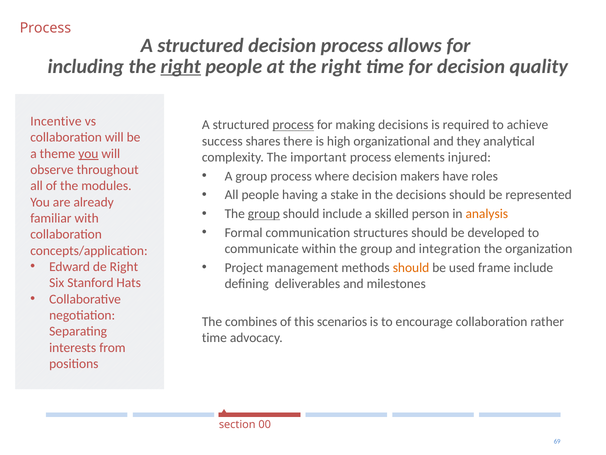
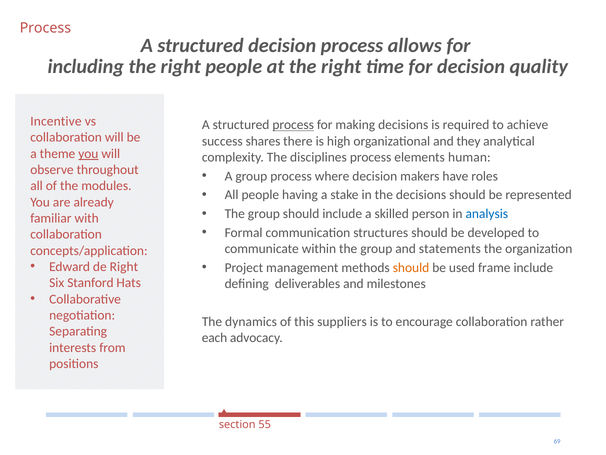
right underline: present -> none (181, 66)
important: important -> disciplines (318, 157)
injured: injured -> human (469, 157)
group underline: present -> none (264, 214)
analysis colour: orange -> blue (487, 214)
integration: integration -> statements (450, 249)
combines: combines -> dynamics (251, 321)
scenarios: scenarios -> suppliers (342, 321)
time: time -> each (214, 338)
00: 00 -> 55 (265, 424)
